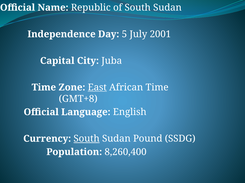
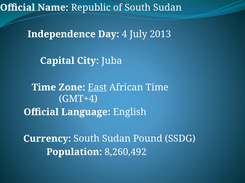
5: 5 -> 4 (124, 34)
2001: 2001 -> 2013 (160, 34)
GMT+8: GMT+8 -> GMT+4 (78, 99)
South underline: present -> none (87, 139)
8,260,400: 8,260,400 -> 8,260,492 (126, 153)
